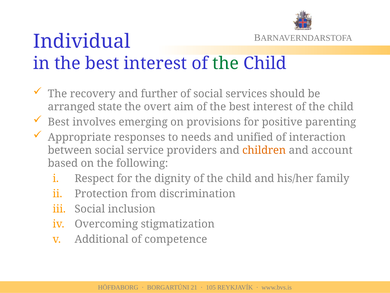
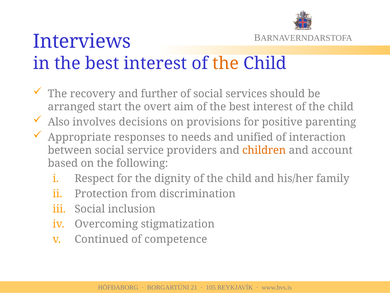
Individual: Individual -> Interviews (82, 41)
the colour: green -> orange (226, 63)
state: state -> start (110, 107)
Best: Best -> Also (59, 122)
emerging: emerging -> decisions (143, 122)
Additional: Additional -> Continued (102, 239)
